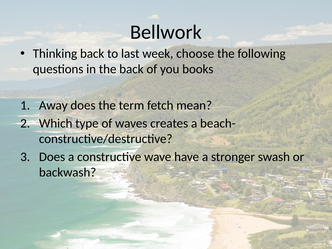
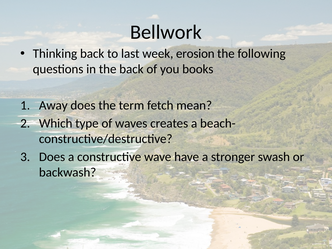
choose: choose -> erosion (195, 54)
